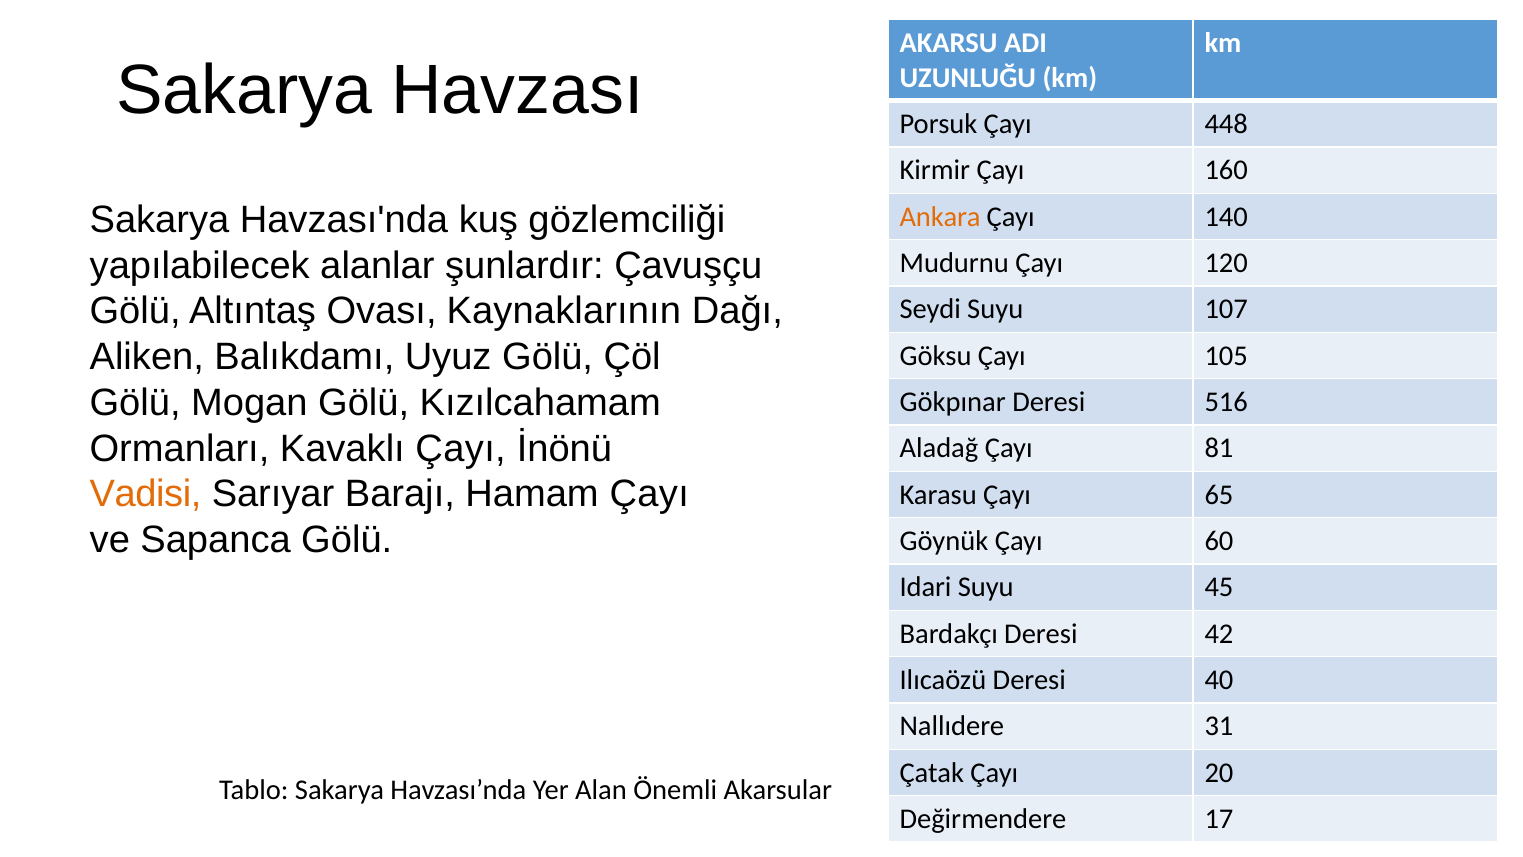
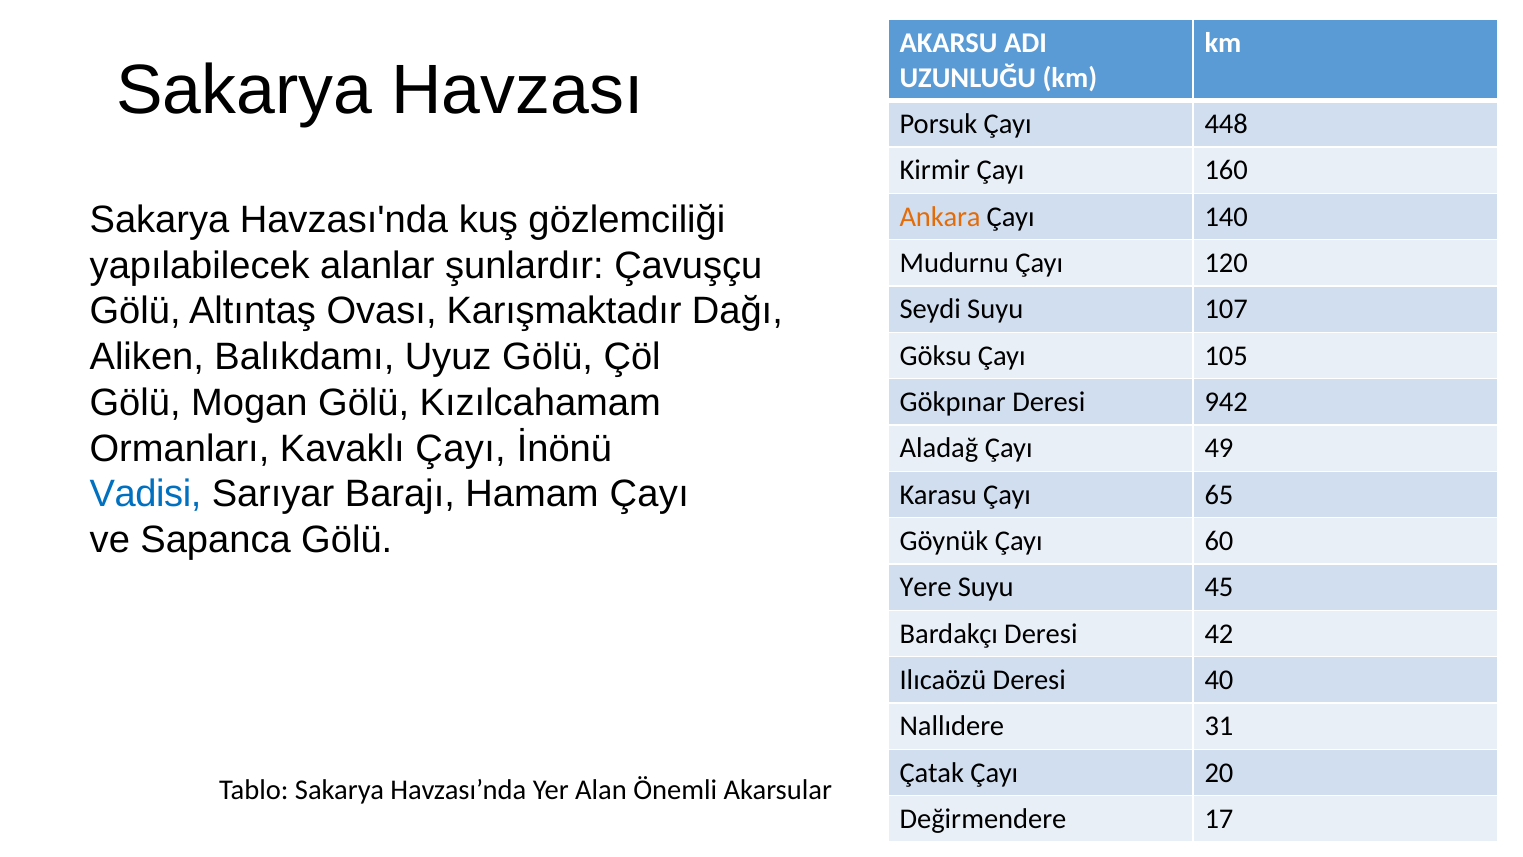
Kaynaklarının: Kaynaklarının -> Karışmaktadır (564, 311)
516: 516 -> 942 (1226, 402)
81: 81 -> 49 (1219, 448)
Vadisi colour: orange -> blue (146, 494)
Idari: Idari -> Yere (926, 587)
